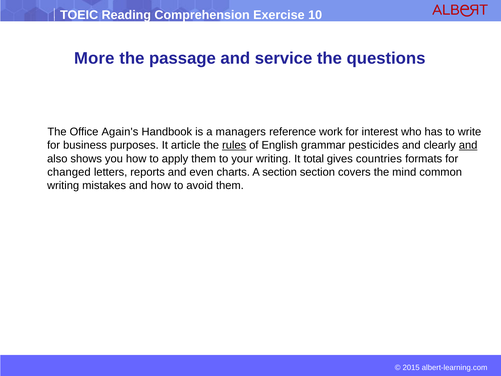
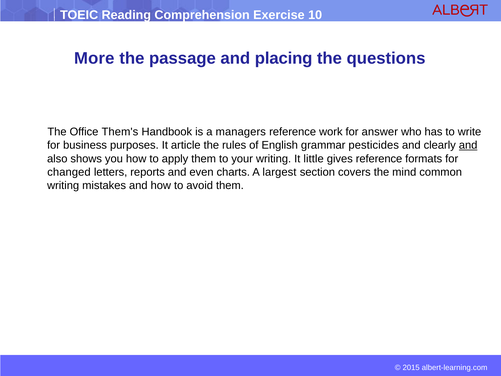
service: service -> placing (284, 58)
Again's: Again's -> Them's (120, 132)
interest: interest -> answer (380, 132)
rules underline: present -> none (234, 145)
total: total -> little (314, 159)
gives countries: countries -> reference (379, 159)
A section: section -> largest (279, 172)
